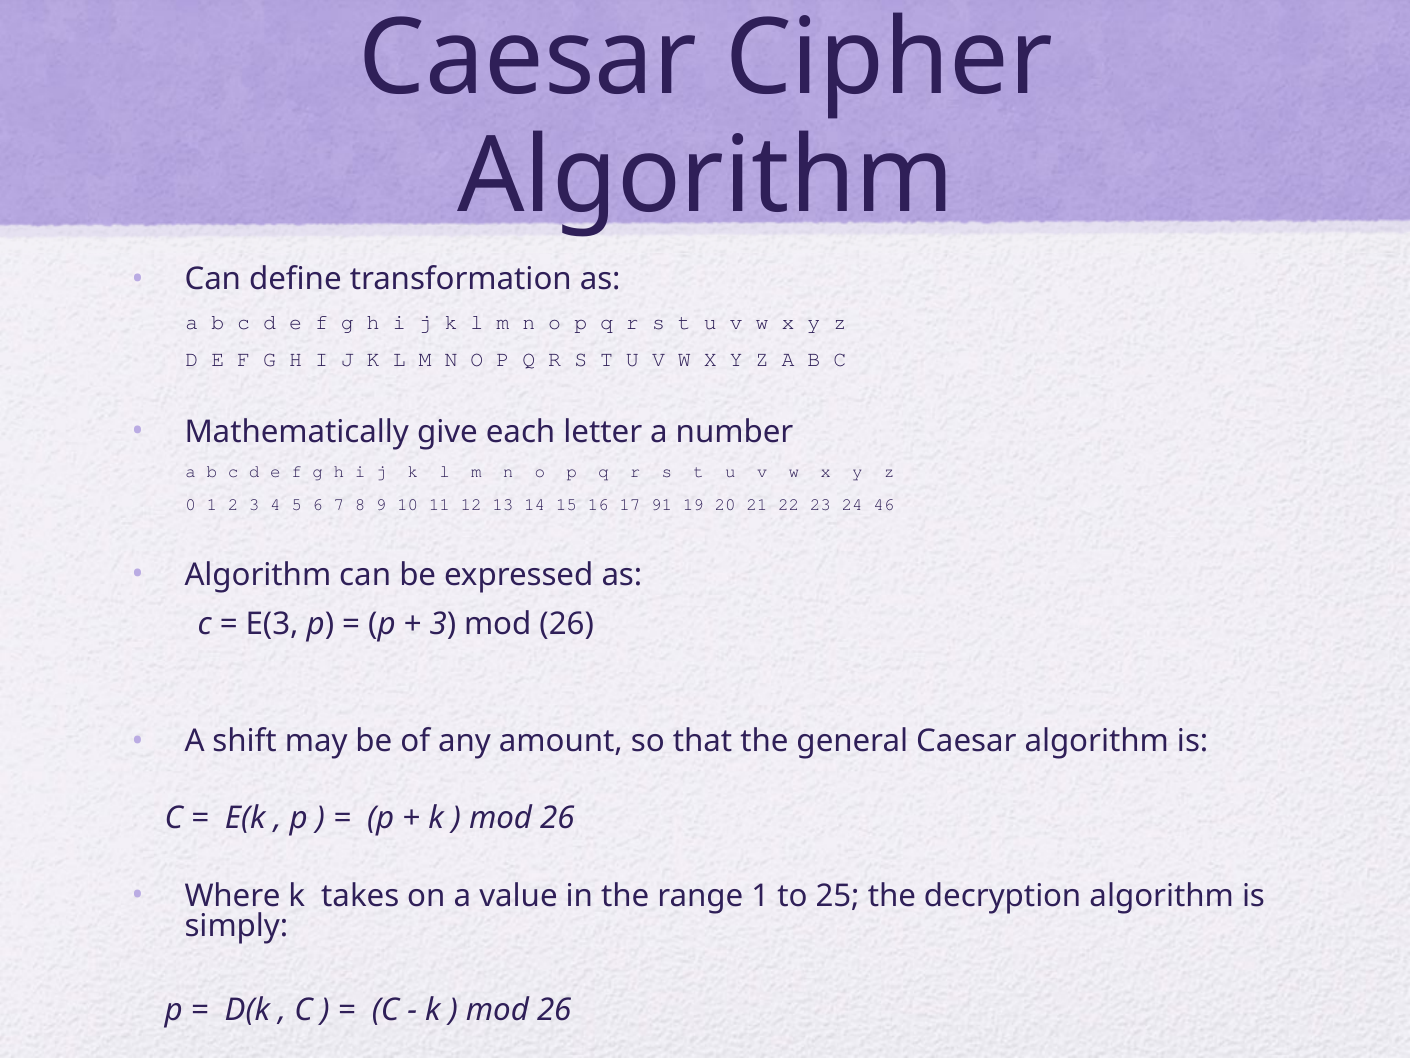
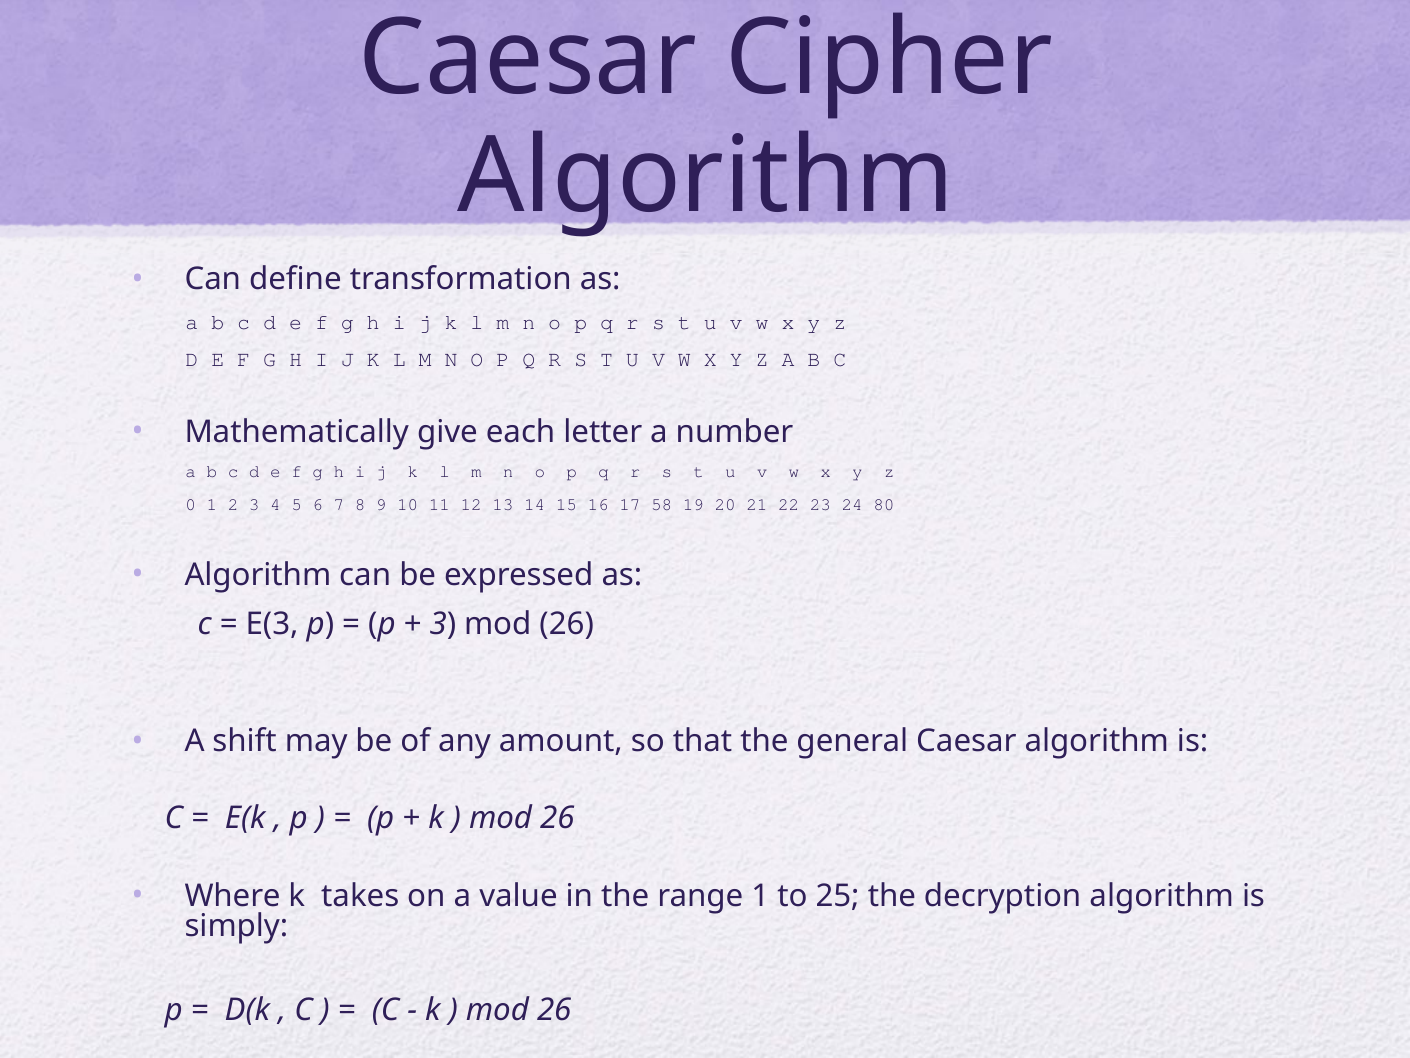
91: 91 -> 58 (662, 505)
46: 46 -> 80 (884, 505)
